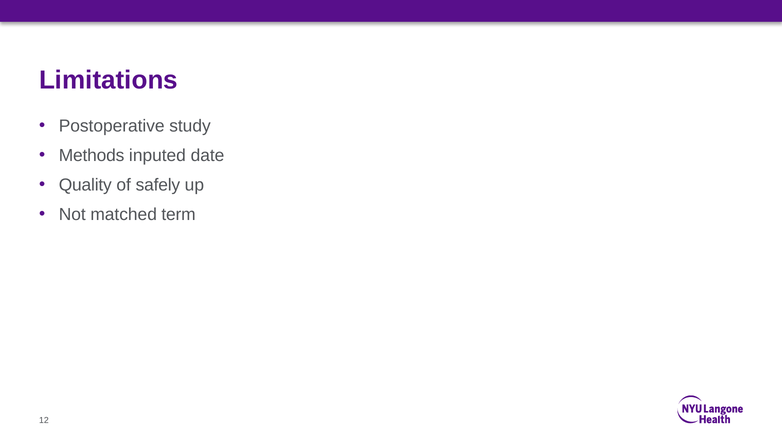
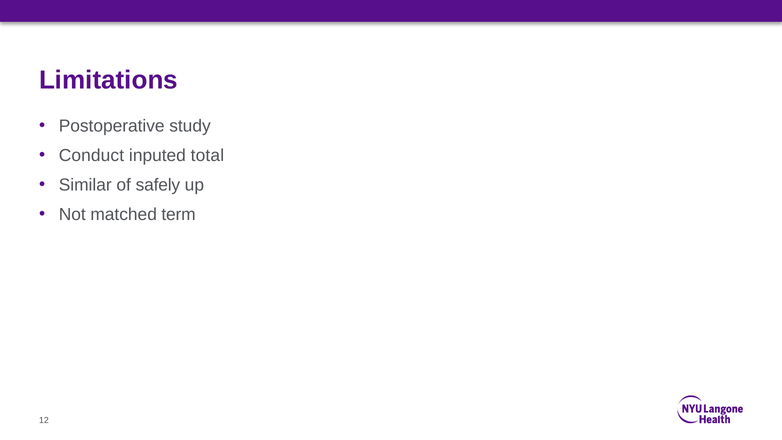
Methods: Methods -> Conduct (91, 155)
date: date -> total (207, 155)
Quality: Quality -> Similar (85, 185)
